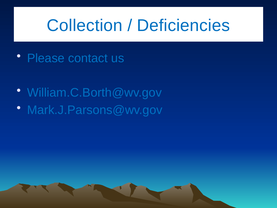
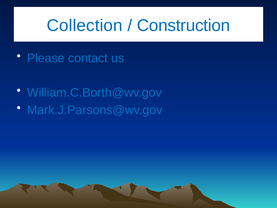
Deficiencies: Deficiencies -> Construction (184, 25)
